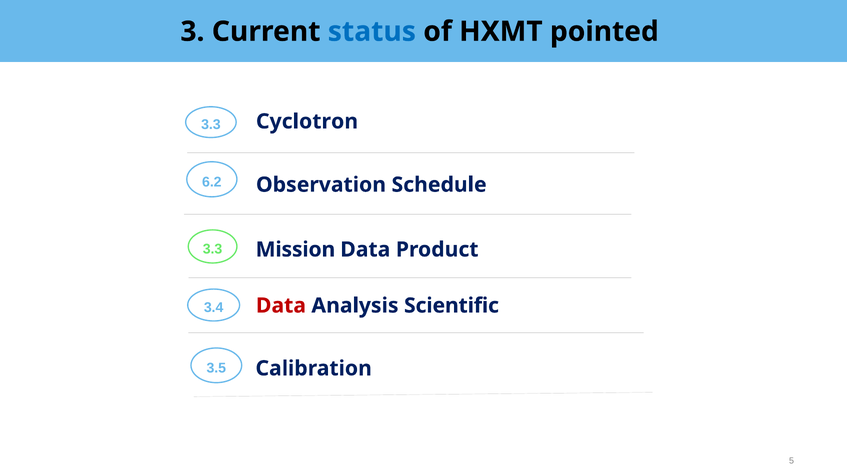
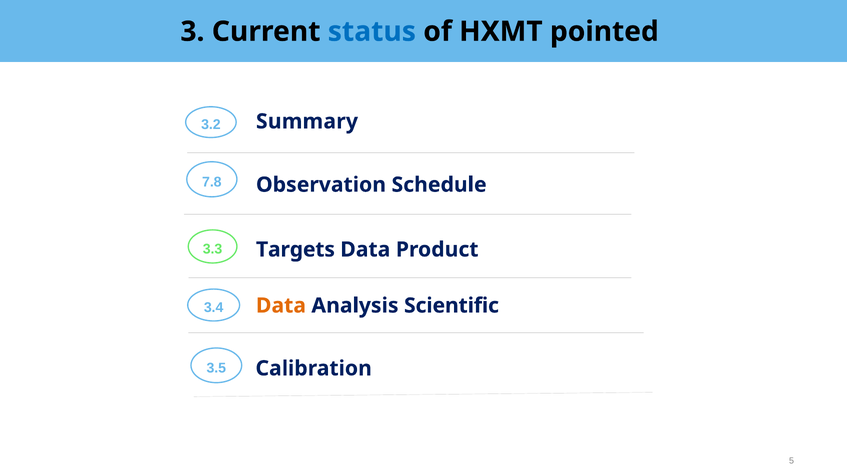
Cyclotron: Cyclotron -> Summary (307, 122)
3.3: 3.3 -> 3.2 (211, 125)
6.2: 6.2 -> 7.8 (212, 182)
Mission: Mission -> Targets (295, 250)
Data colour: red -> orange (281, 306)
